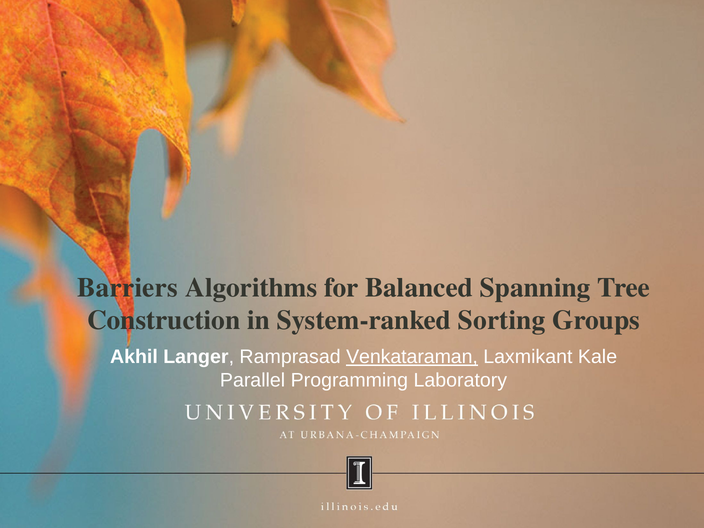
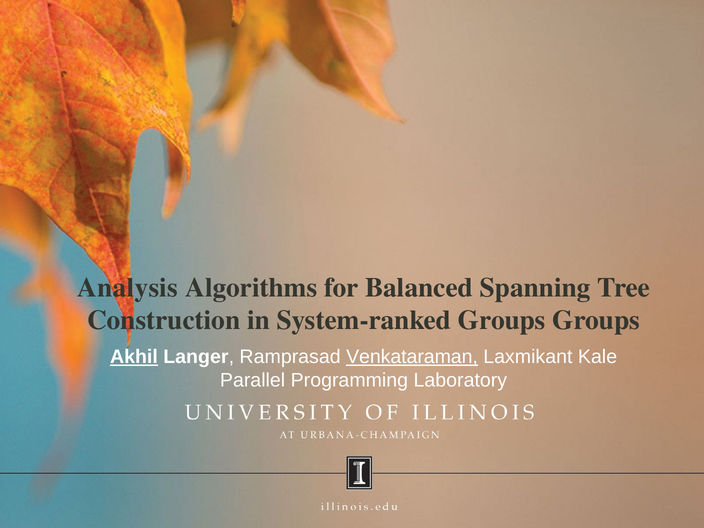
Barriers: Barriers -> Analysis (128, 288)
System-ranked Sorting: Sorting -> Groups (502, 320)
Akhil underline: none -> present (134, 357)
